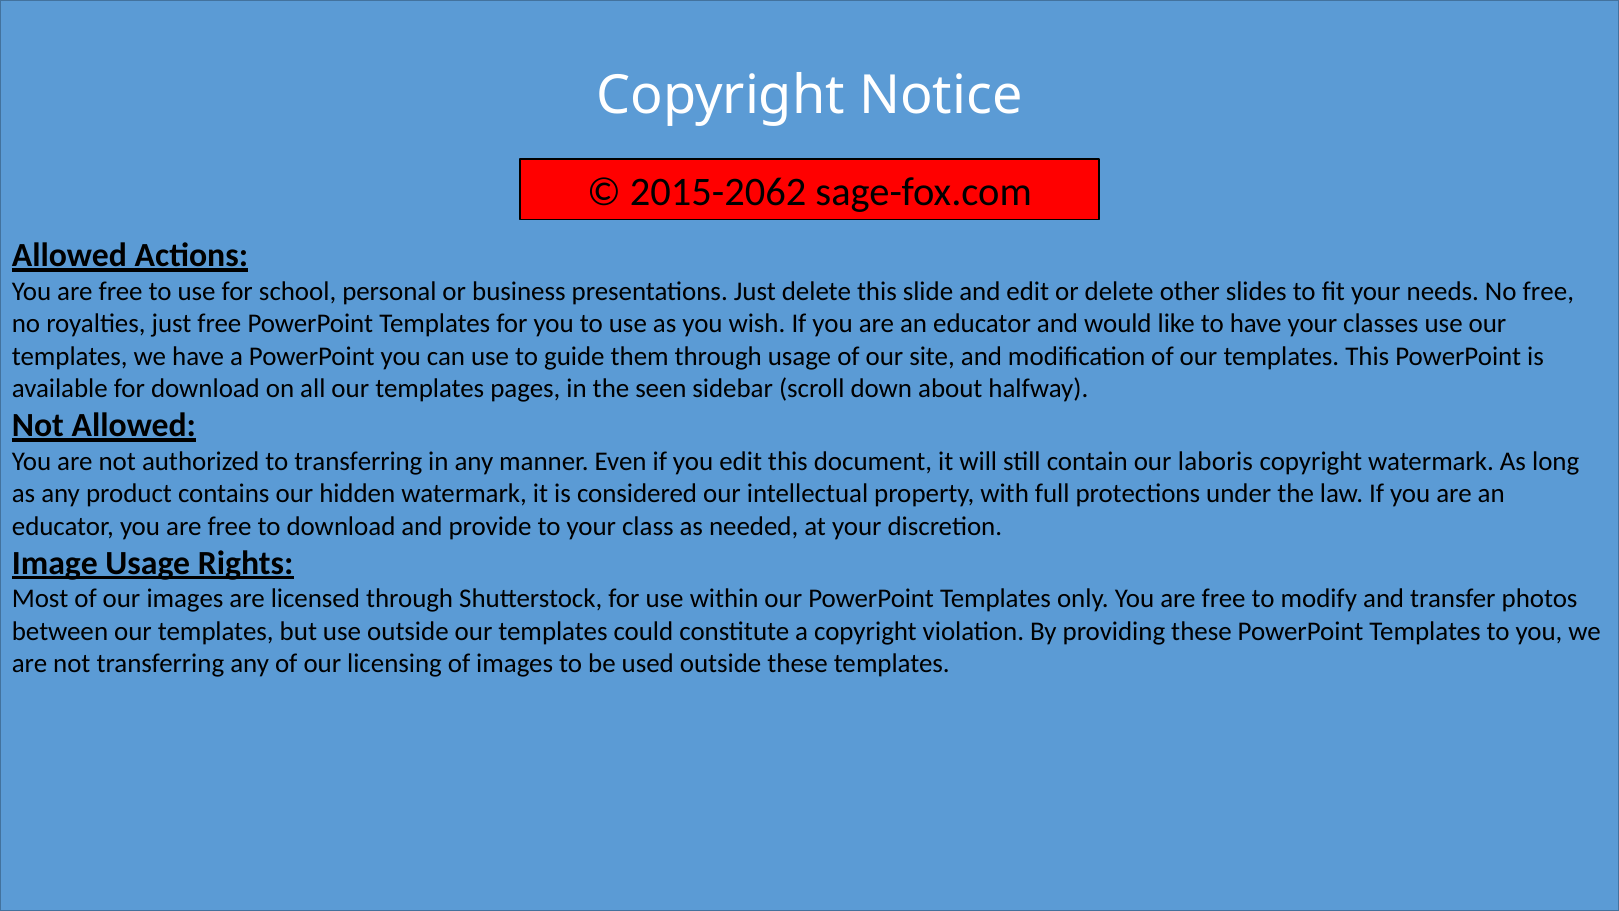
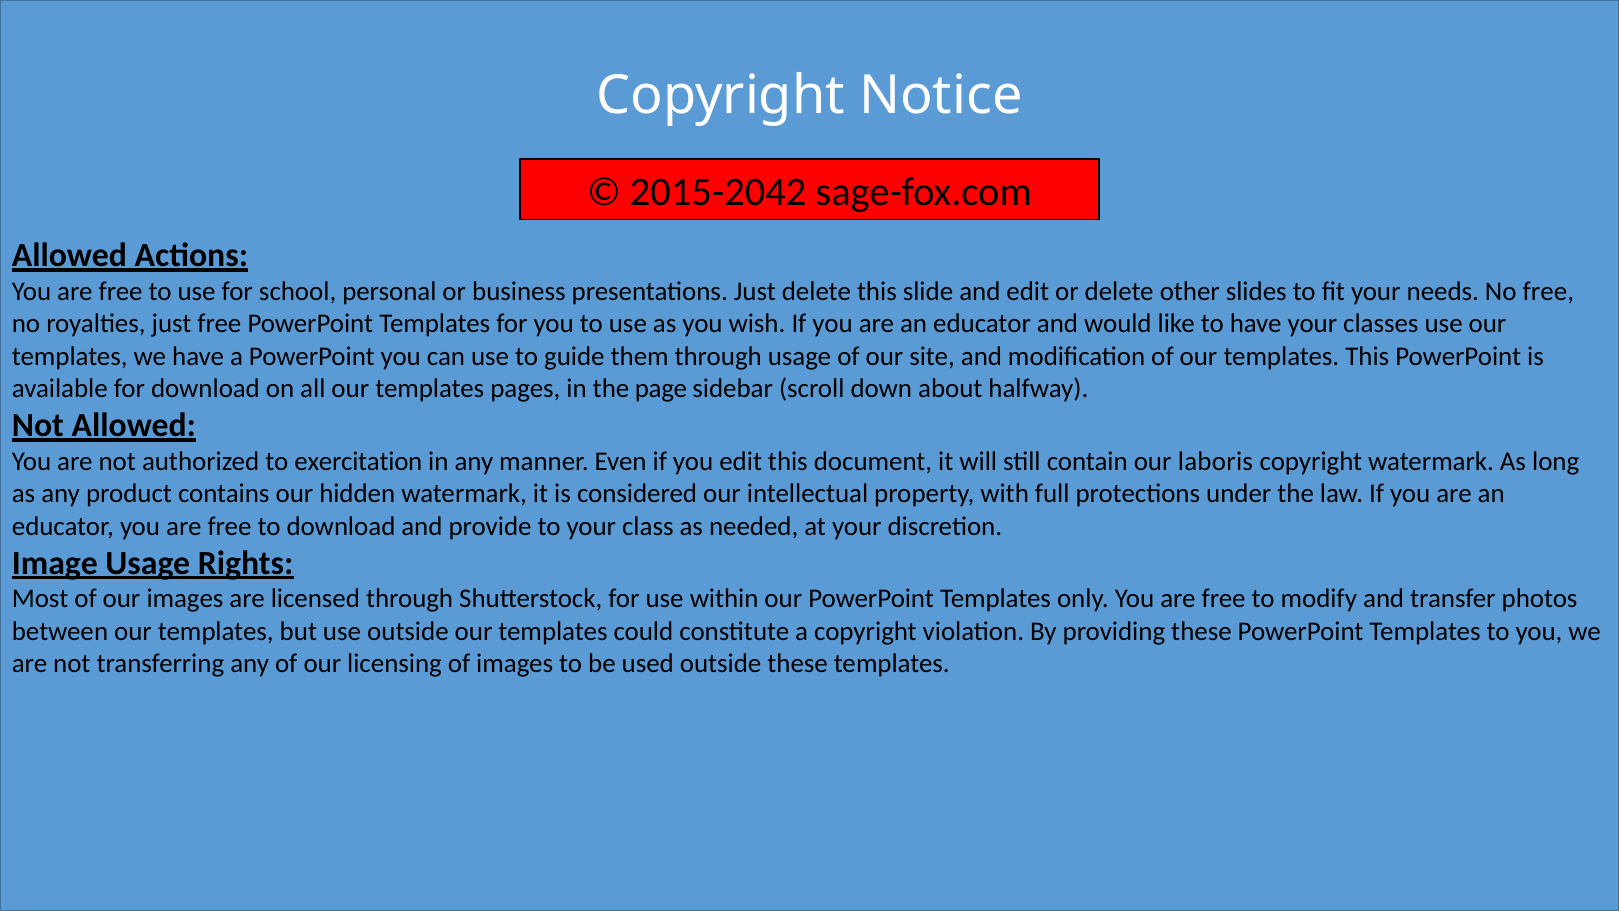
2015-2062: 2015-2062 -> 2015-2042 (718, 192)
seen: seen -> page (661, 388)
to transferring: transferring -> exercitation (358, 461)
